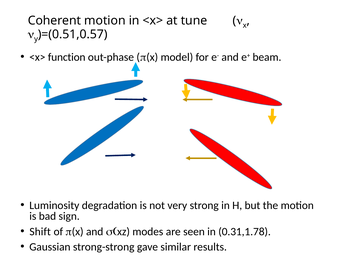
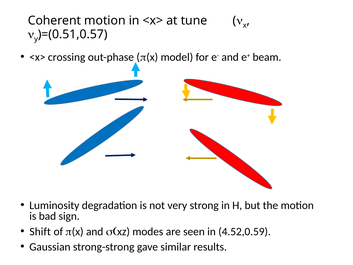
function: function -> crossing (67, 57)
0.31,1.78: 0.31,1.78 -> 4.52,0.59 (245, 231)
